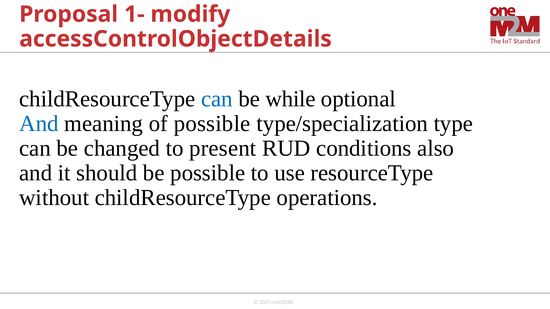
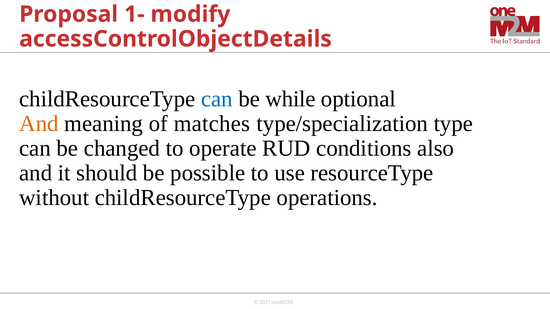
And colour: blue -> orange (39, 124)
of possible: possible -> matches (212, 124)
present: present -> operate (223, 148)
